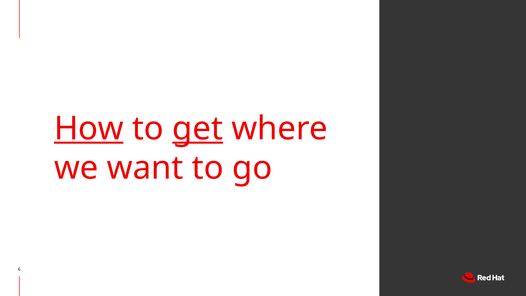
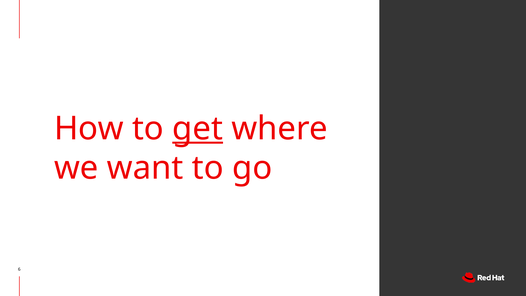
How underline: present -> none (89, 128)
